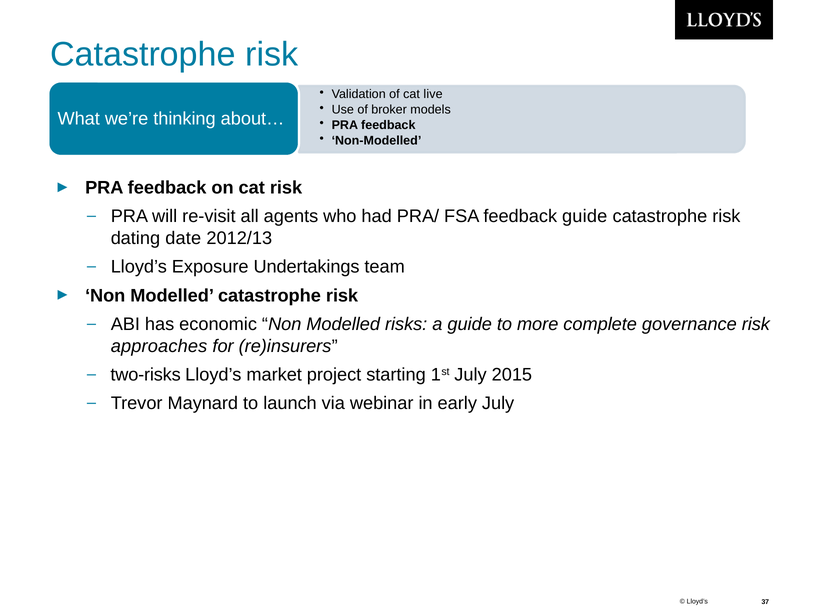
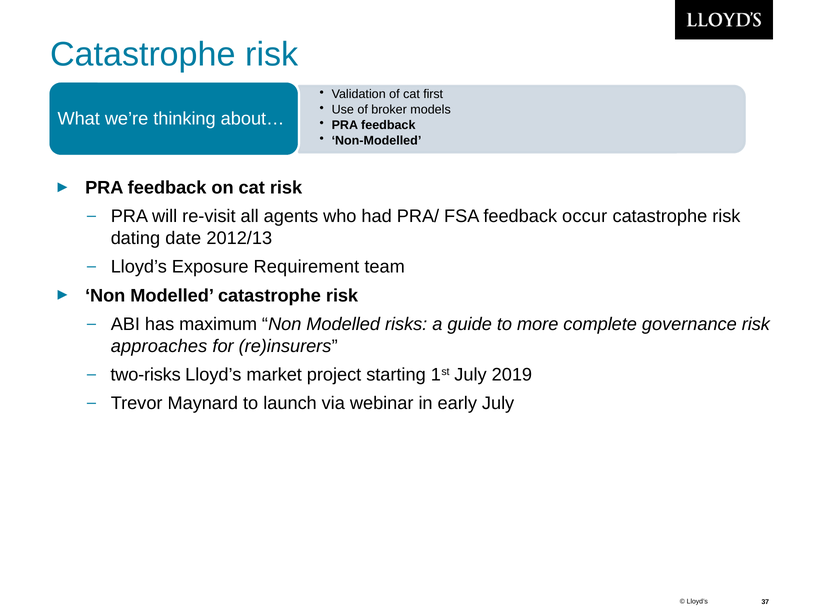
live: live -> first (433, 94)
feedback guide: guide -> occur (585, 217)
Undertakings: Undertakings -> Requirement (306, 267)
economic: economic -> maximum (218, 324)
2015: 2015 -> 2019 (512, 375)
